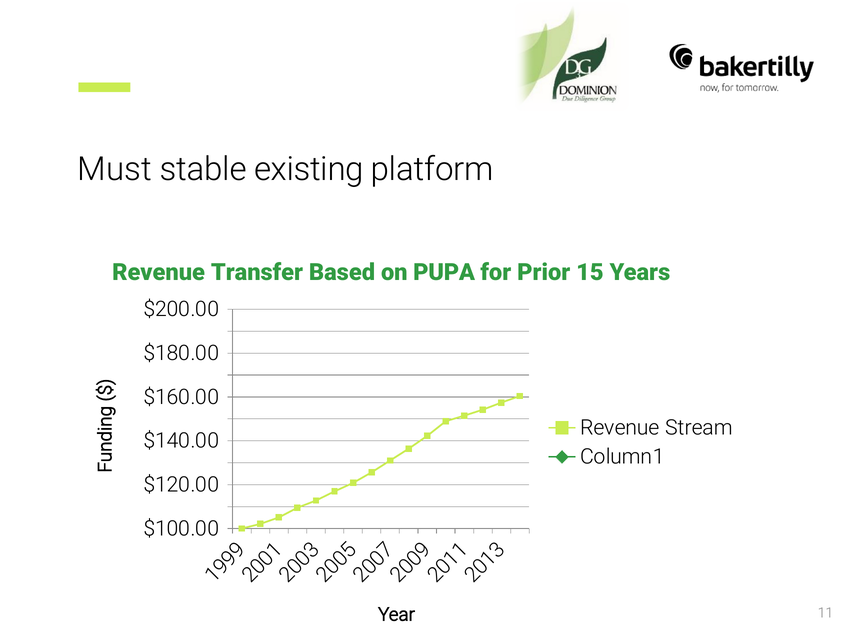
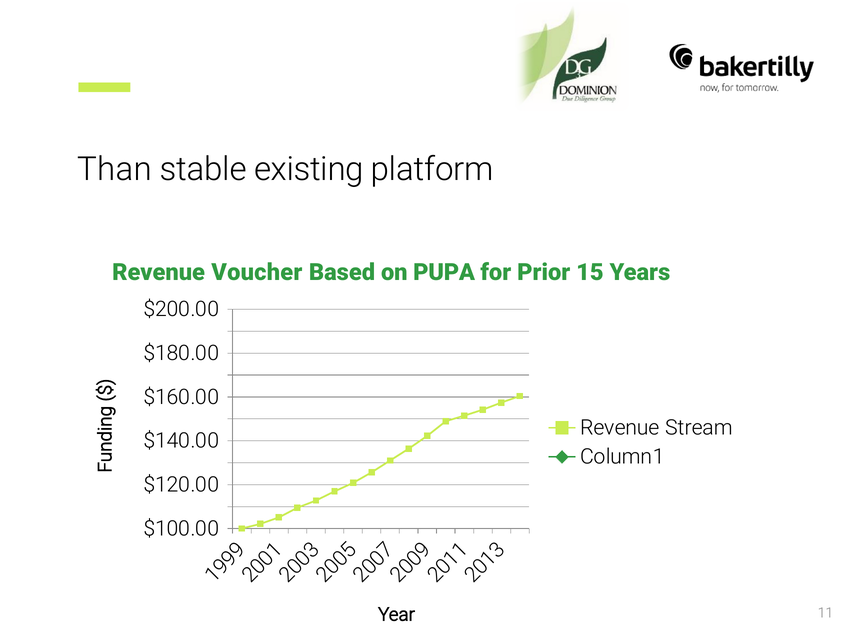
Must: Must -> Than (115, 169)
Transfer: Transfer -> Voucher (257, 273)
